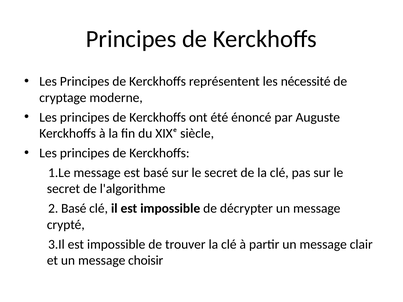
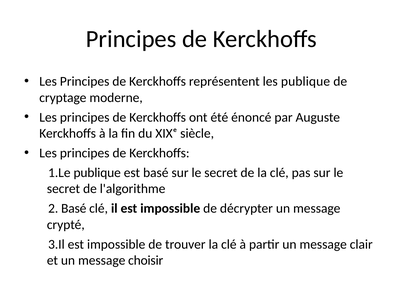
les nécessité: nécessité -> publique (306, 82)
message: message -> publique (97, 173)
